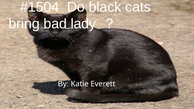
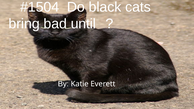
lady: lady -> until (83, 24)
